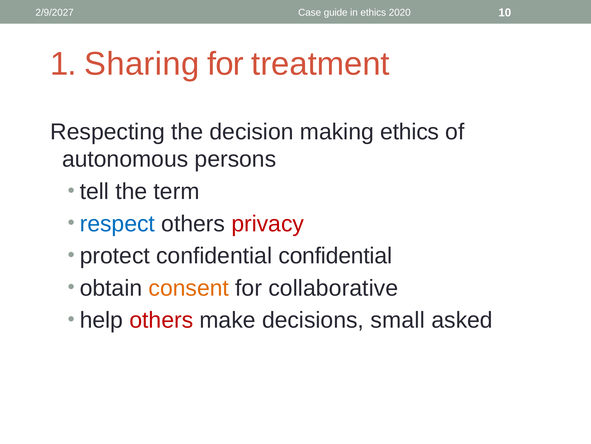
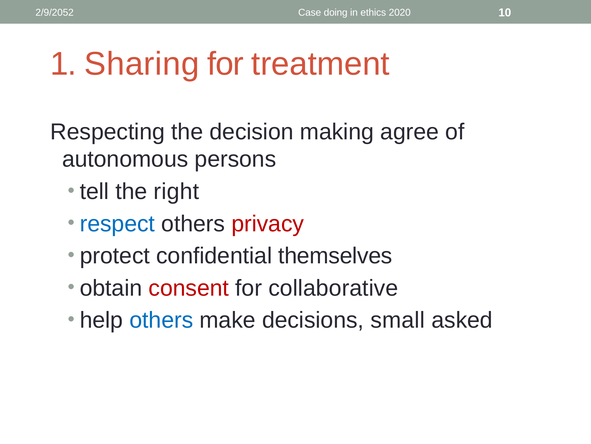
2/9/2027: 2/9/2027 -> 2/9/2052 (55, 12)
guide: guide -> doing (336, 12)
making ethics: ethics -> agree (410, 132)
term: term -> right (176, 191)
confidential confidential: confidential -> themselves (335, 256)
consent colour: orange -> red (189, 288)
others colour: red -> blue (161, 320)
